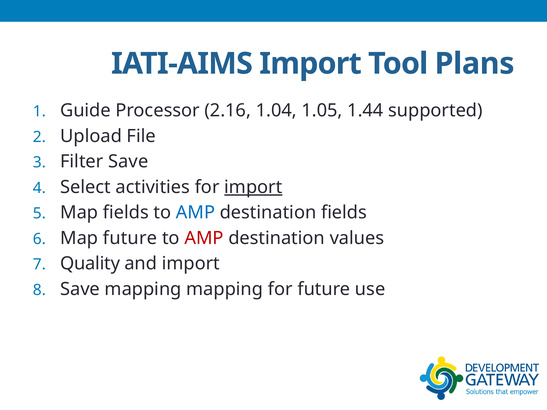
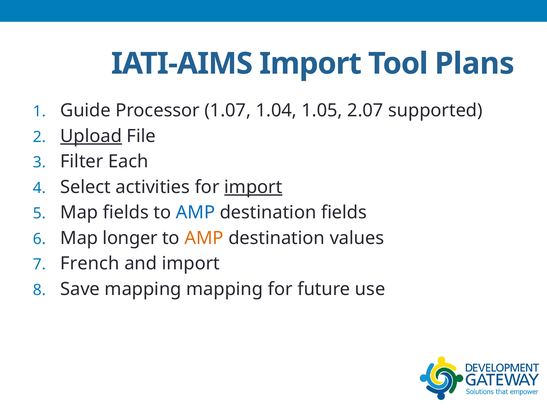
2.16: 2.16 -> 1.07 (228, 111)
1.44: 1.44 -> 2.07 (365, 111)
Upload underline: none -> present (91, 136)
Filter Save: Save -> Each (128, 162)
Map future: future -> longer (130, 238)
AMP colour: red -> orange (204, 238)
Quality: Quality -> French (90, 264)
